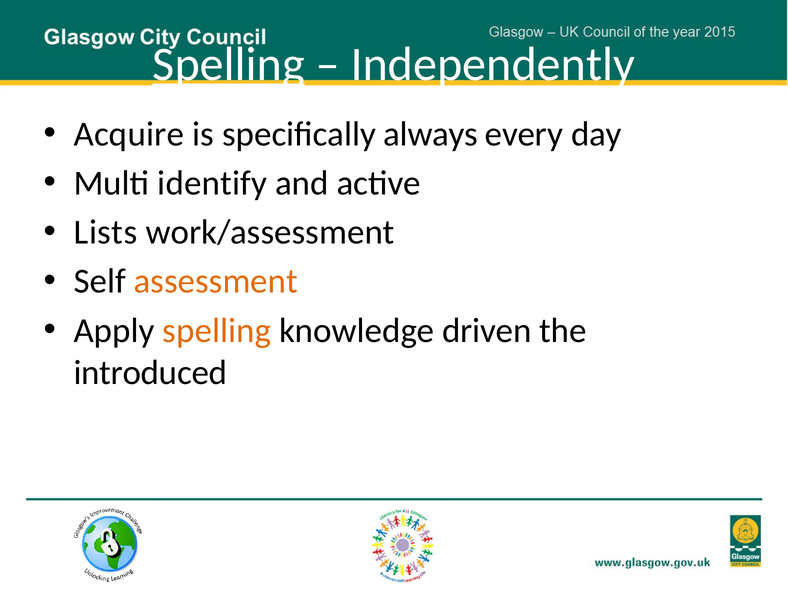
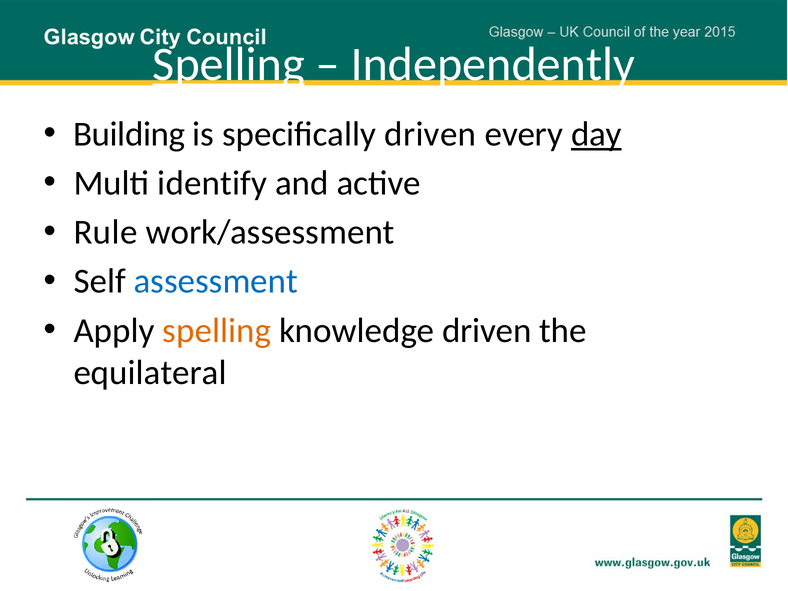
Acquire: Acquire -> Building (129, 134)
specifically always: always -> driven (430, 134)
day underline: none -> present (596, 134)
Lists: Lists -> Rule (106, 232)
assessment colour: orange -> blue (216, 281)
introduced: introduced -> equilateral (150, 373)
